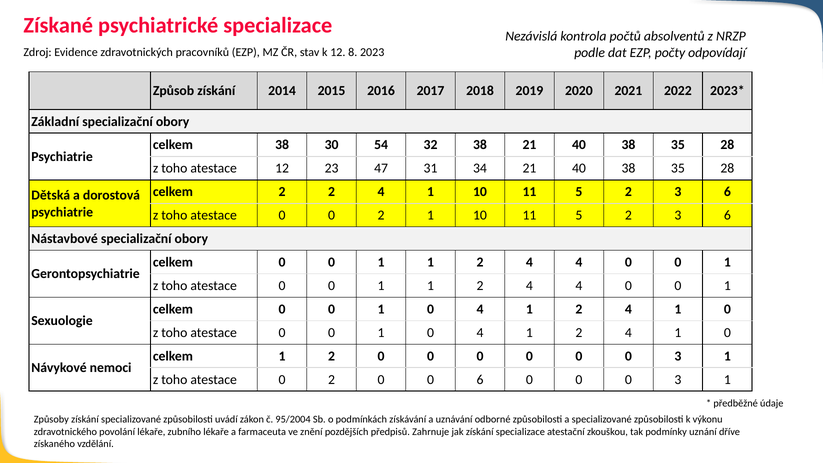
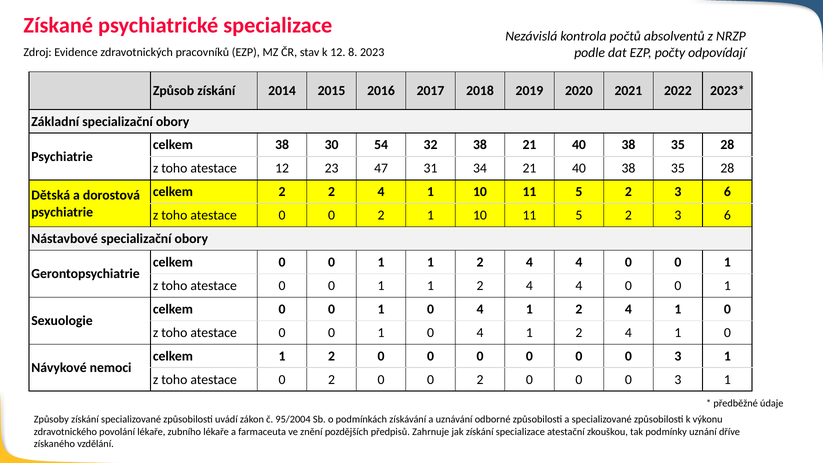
2 0 0 6: 6 -> 2 (480, 379)
